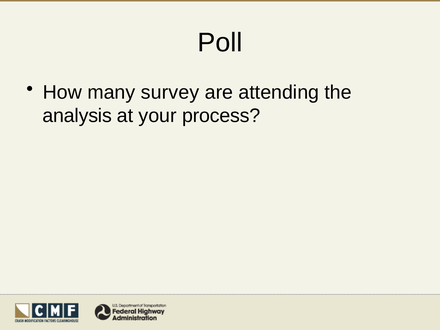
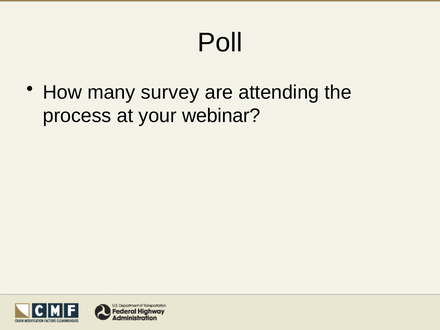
analysis: analysis -> process (77, 116)
process: process -> webinar (221, 116)
